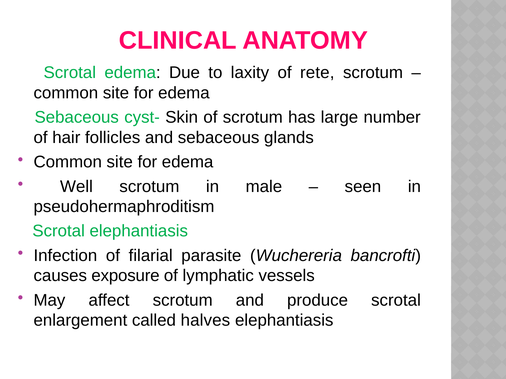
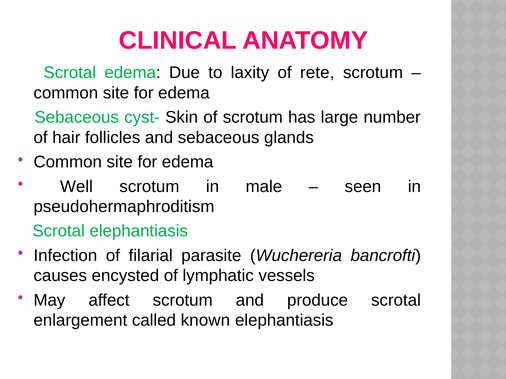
exposure: exposure -> encysted (125, 276)
halves: halves -> known (205, 321)
